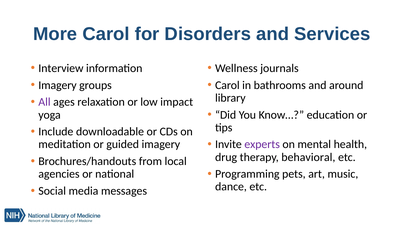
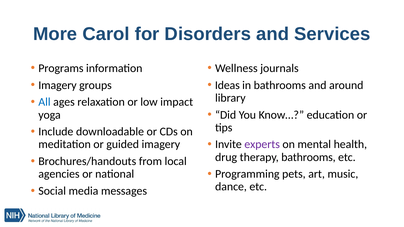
Interview: Interview -> Programs (61, 68)
Carol: Carol -> Ideas (227, 85)
All colour: purple -> blue (44, 102)
therapy behavioral: behavioral -> bathrooms (308, 157)
